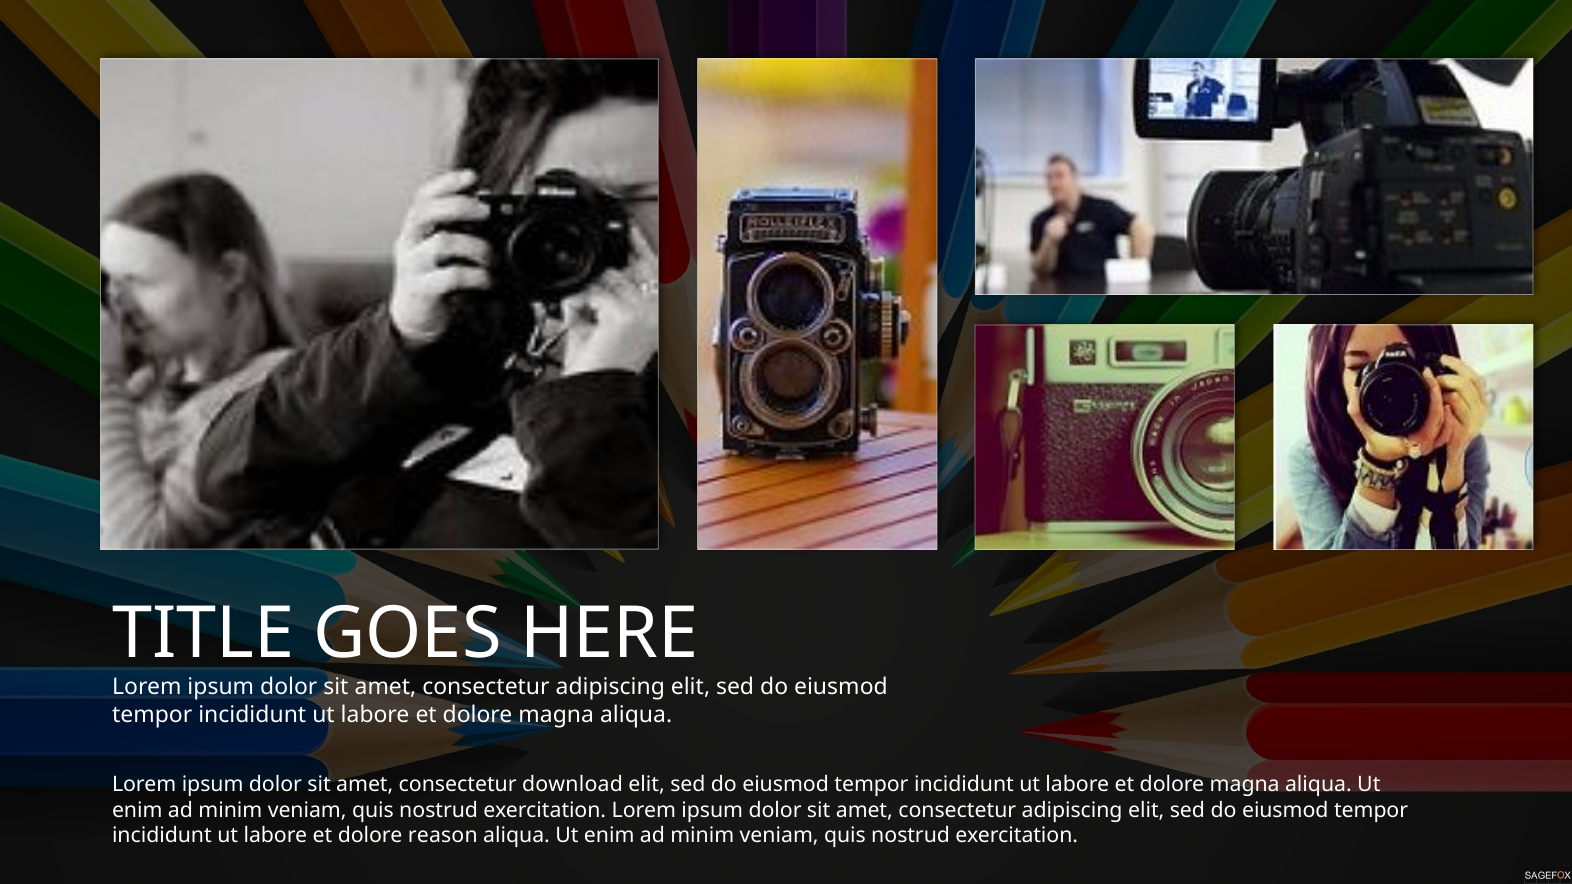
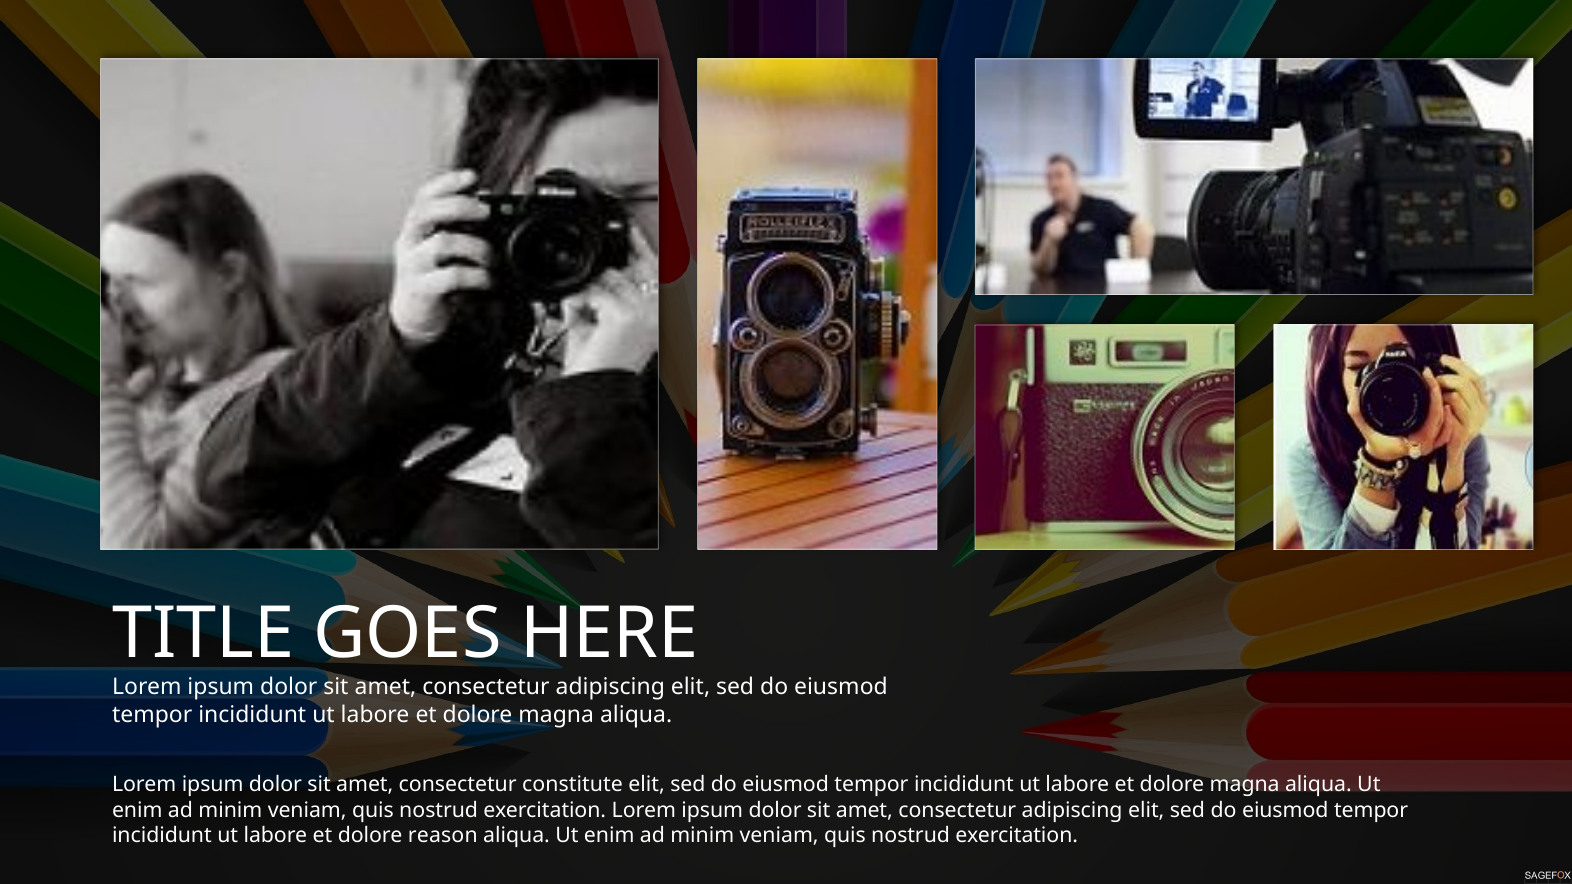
download: download -> constitute (573, 785)
